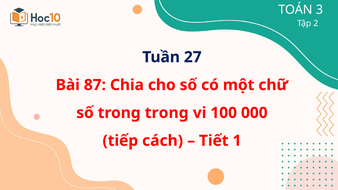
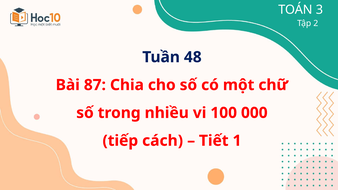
27: 27 -> 48 (193, 57)
trong trong: trong -> nhiều (167, 113)
